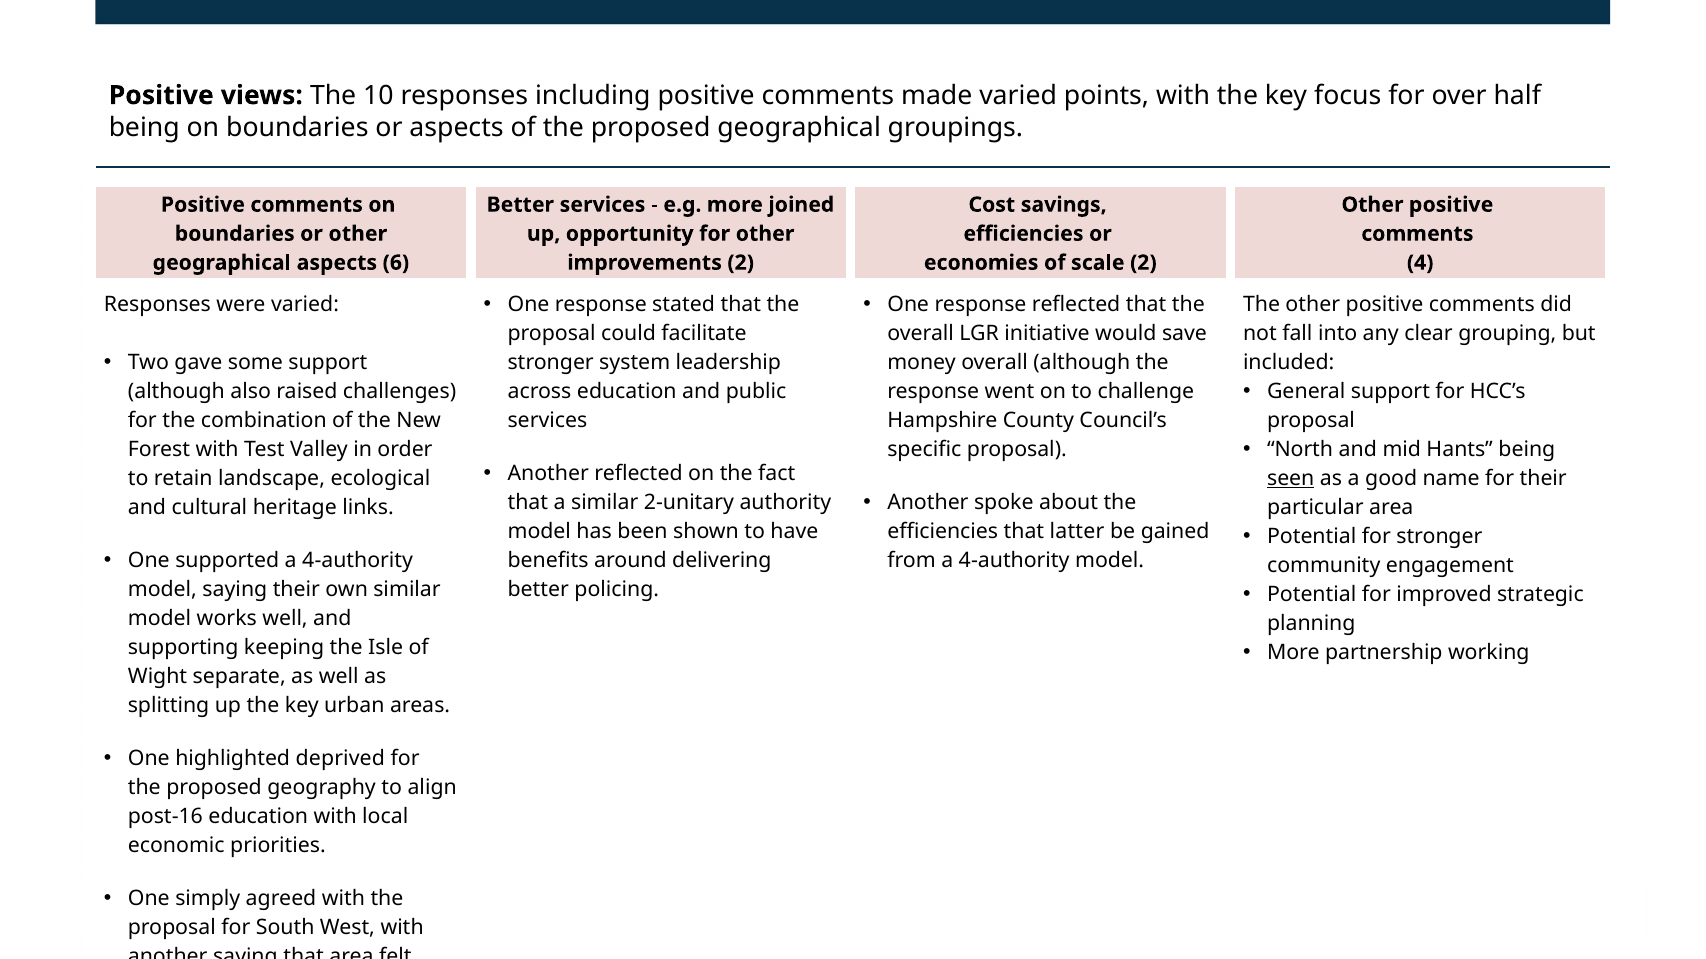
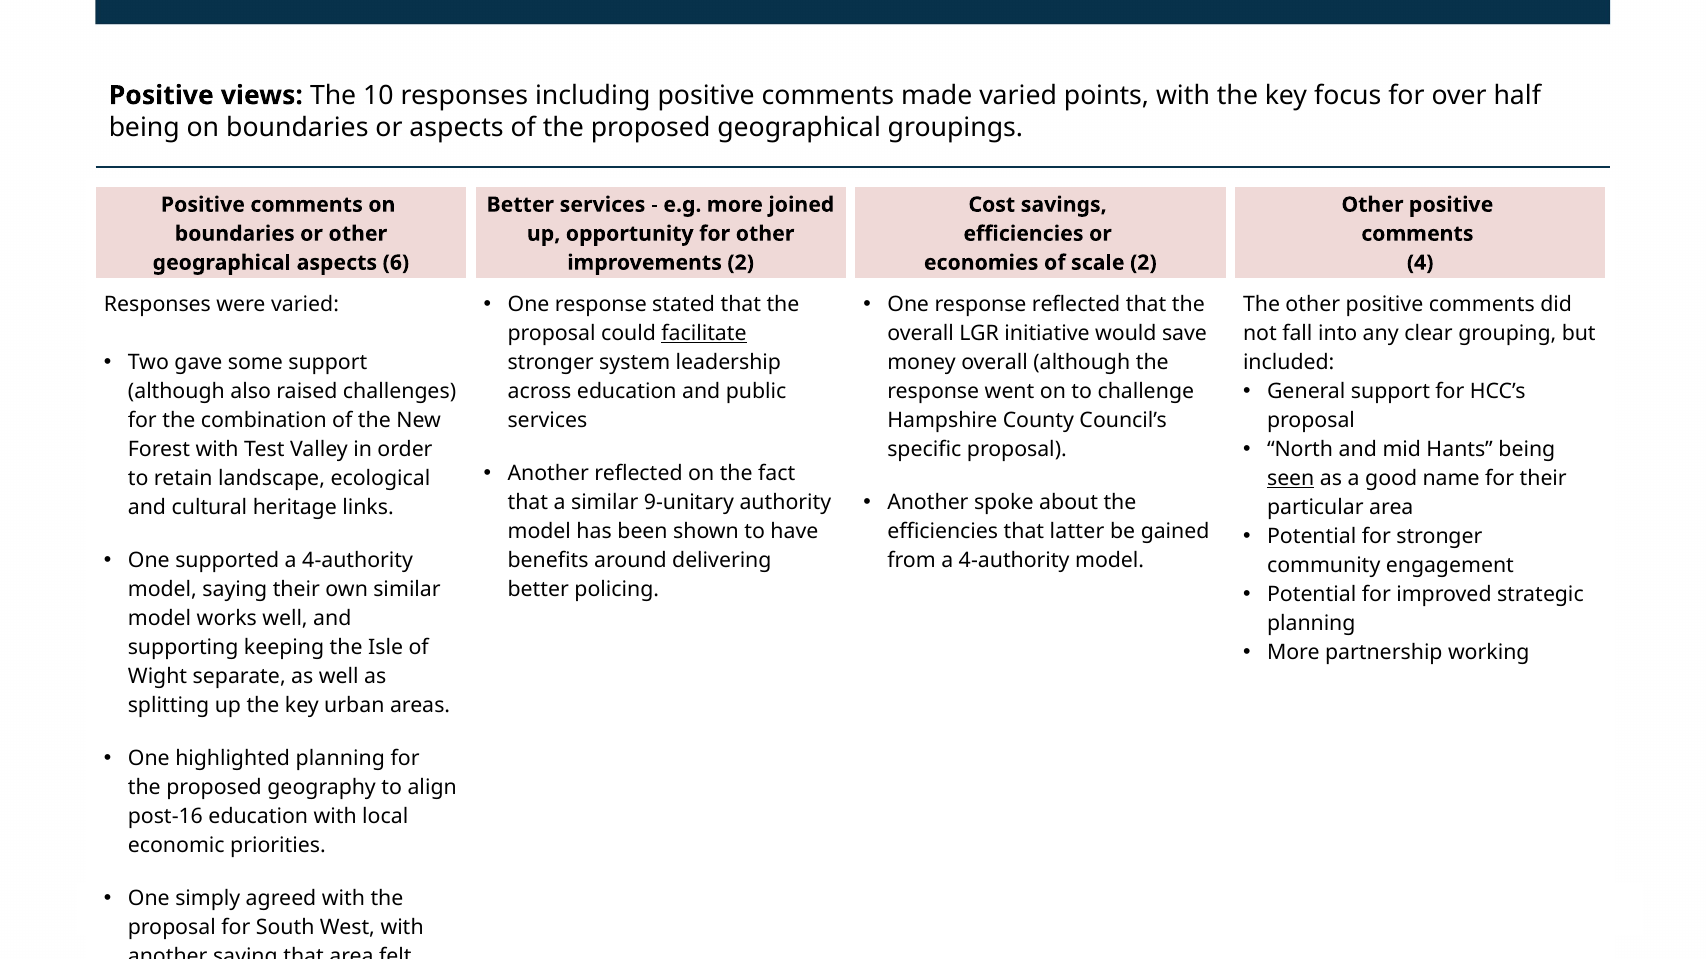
facilitate underline: none -> present (704, 334)
2-unitary: 2-unitary -> 9-unitary (689, 503)
highlighted deprived: deprived -> planning (340, 759)
